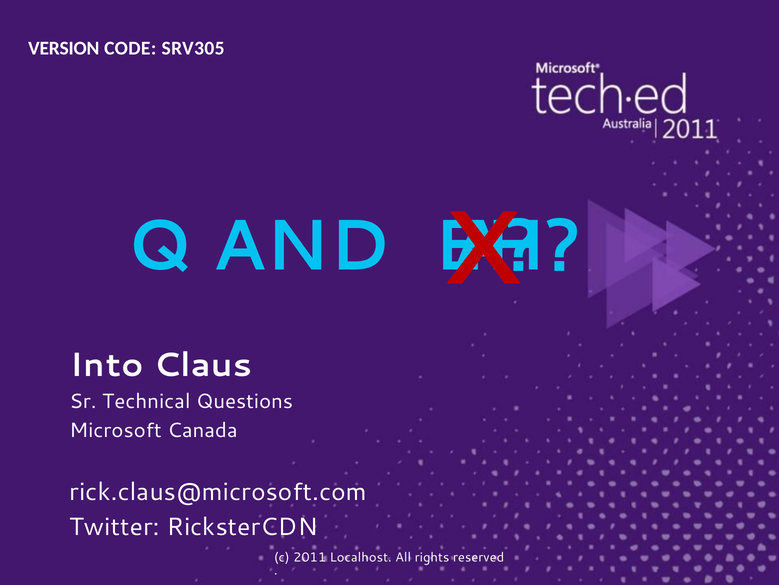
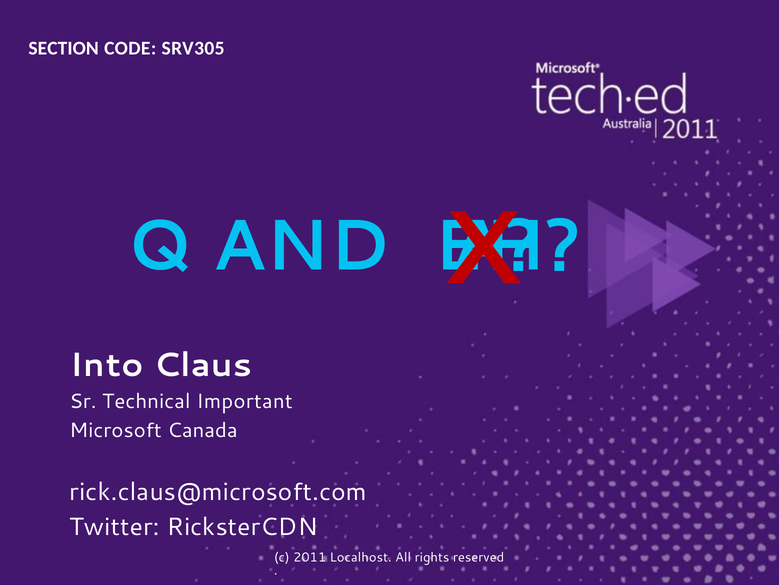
VERSION: VERSION -> SECTION (64, 49)
Questions: Questions -> Important (244, 401)
